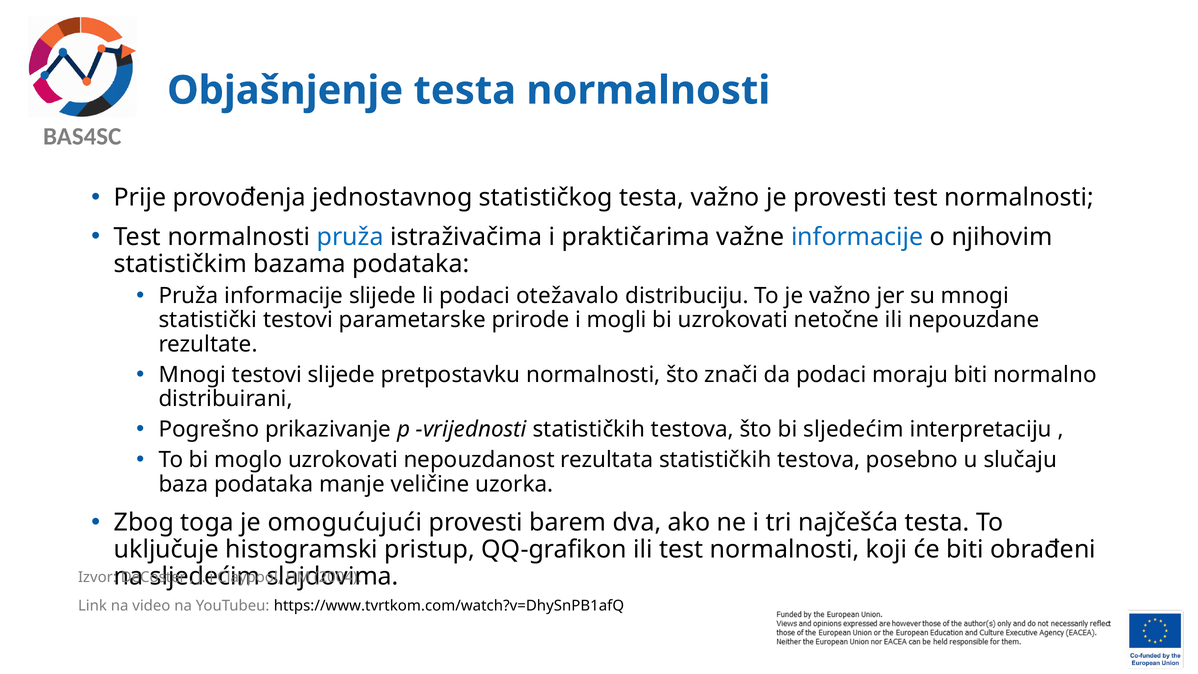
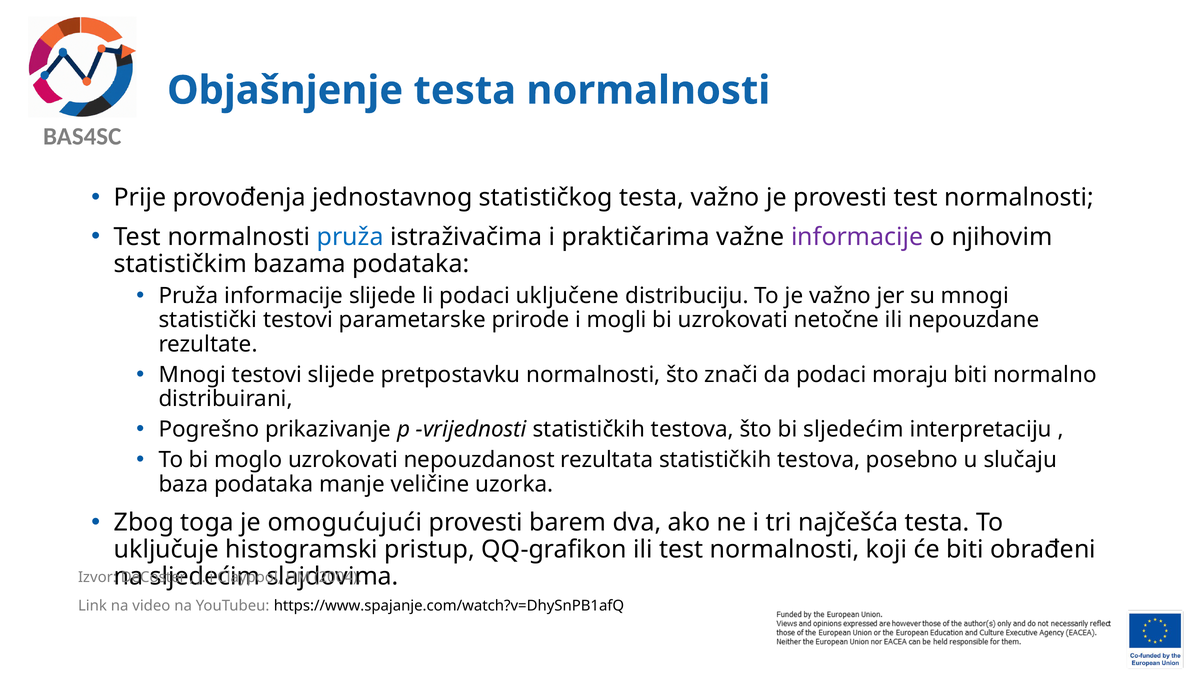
informacije colour: blue -> purple (857, 237)
otežavalo: otežavalo -> uključene (567, 296)
https://www.tvrtkom.com/watch?v=DhySnPB1afQ: https://www.tvrtkom.com/watch?v=DhySnPB1afQ -> https://www.spajanje.com/watch?v=DhySnPB1afQ (449, 606)
